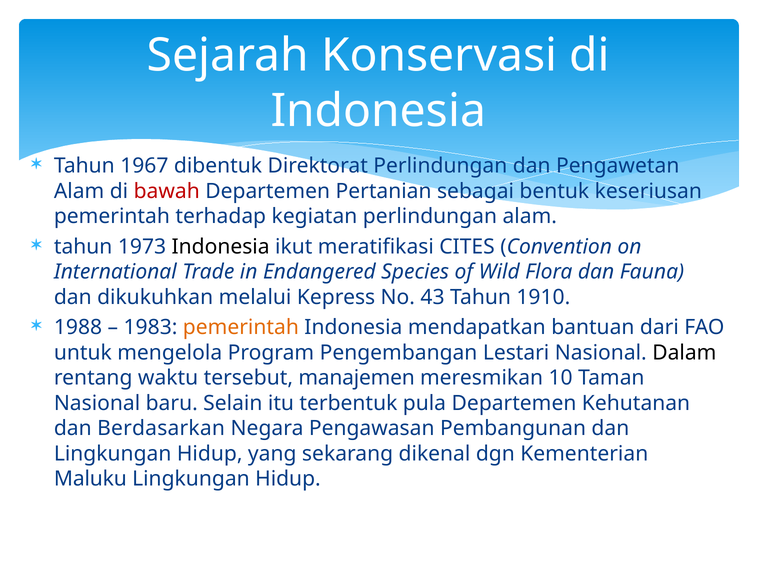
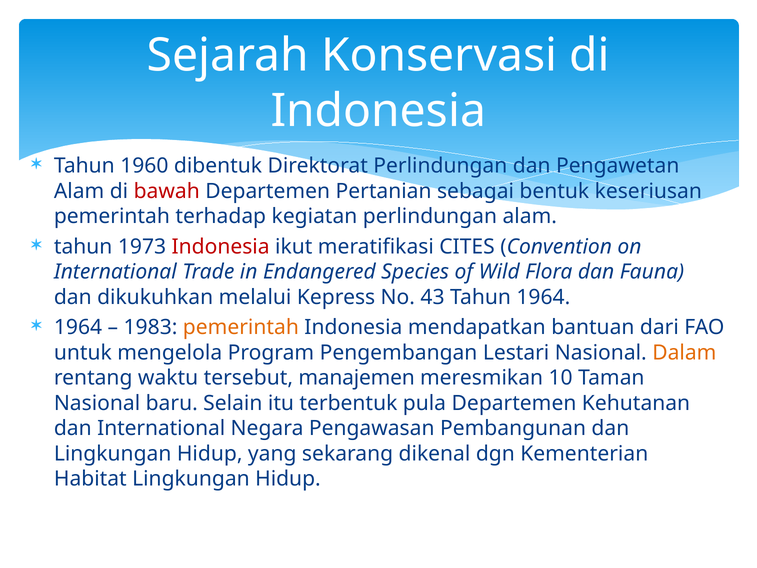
1967: 1967 -> 1960 (144, 166)
Indonesia colour: black -> red (221, 247)
Tahun 1910: 1910 -> 1964 (543, 297)
1988: 1988 -> 1964 (78, 327)
Dalam colour: black -> orange (684, 353)
dan Berdasarkan: Berdasarkan -> International (161, 428)
Maluku: Maluku -> Habitat (90, 479)
